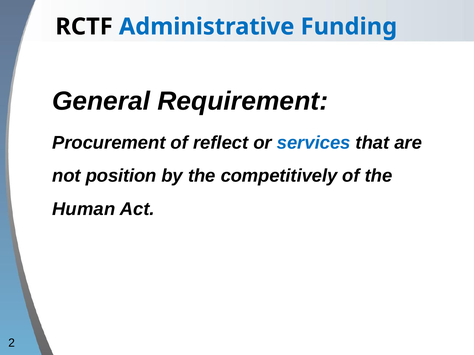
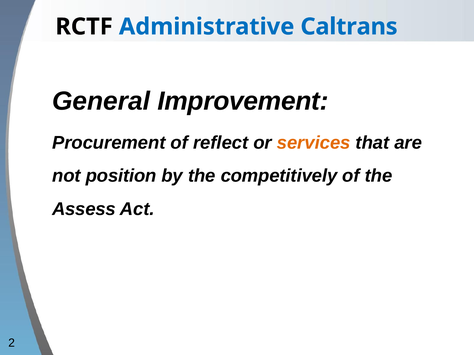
Funding: Funding -> Caltrans (349, 27)
Requirement: Requirement -> Improvement (243, 101)
services colour: blue -> orange (314, 143)
Human: Human -> Assess (84, 209)
